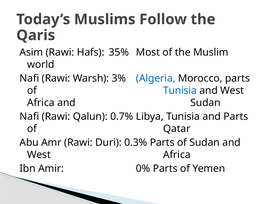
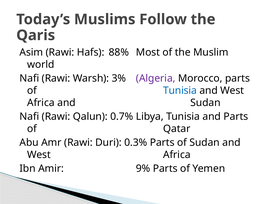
35%: 35% -> 88% (119, 52)
Algeria colour: blue -> purple (156, 78)
0%: 0% -> 9% (143, 169)
